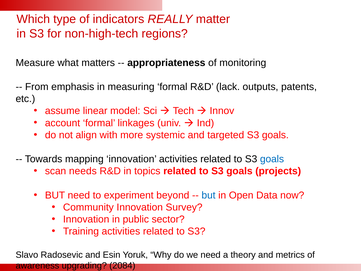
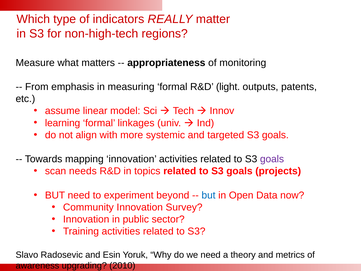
lack: lack -> light (228, 87)
account: account -> learning (63, 123)
goals colour: blue -> purple (272, 159)
2084: 2084 -> 2010 (122, 265)
